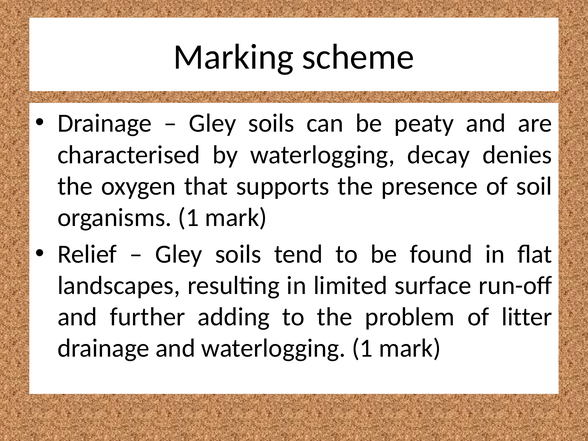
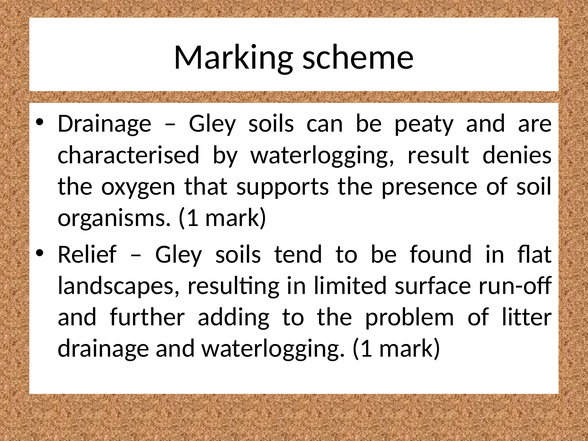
decay: decay -> result (439, 155)
